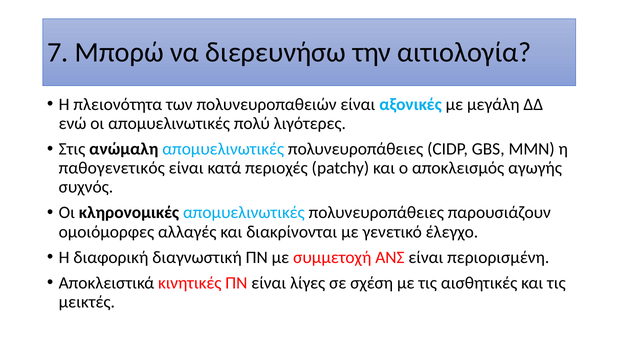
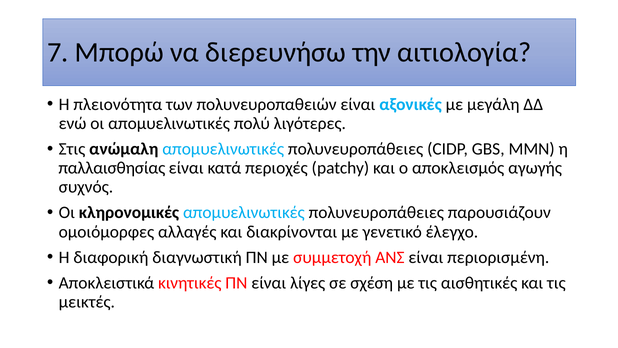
παθογενετικός: παθογενετικός -> παλλαισθησίας (112, 168)
